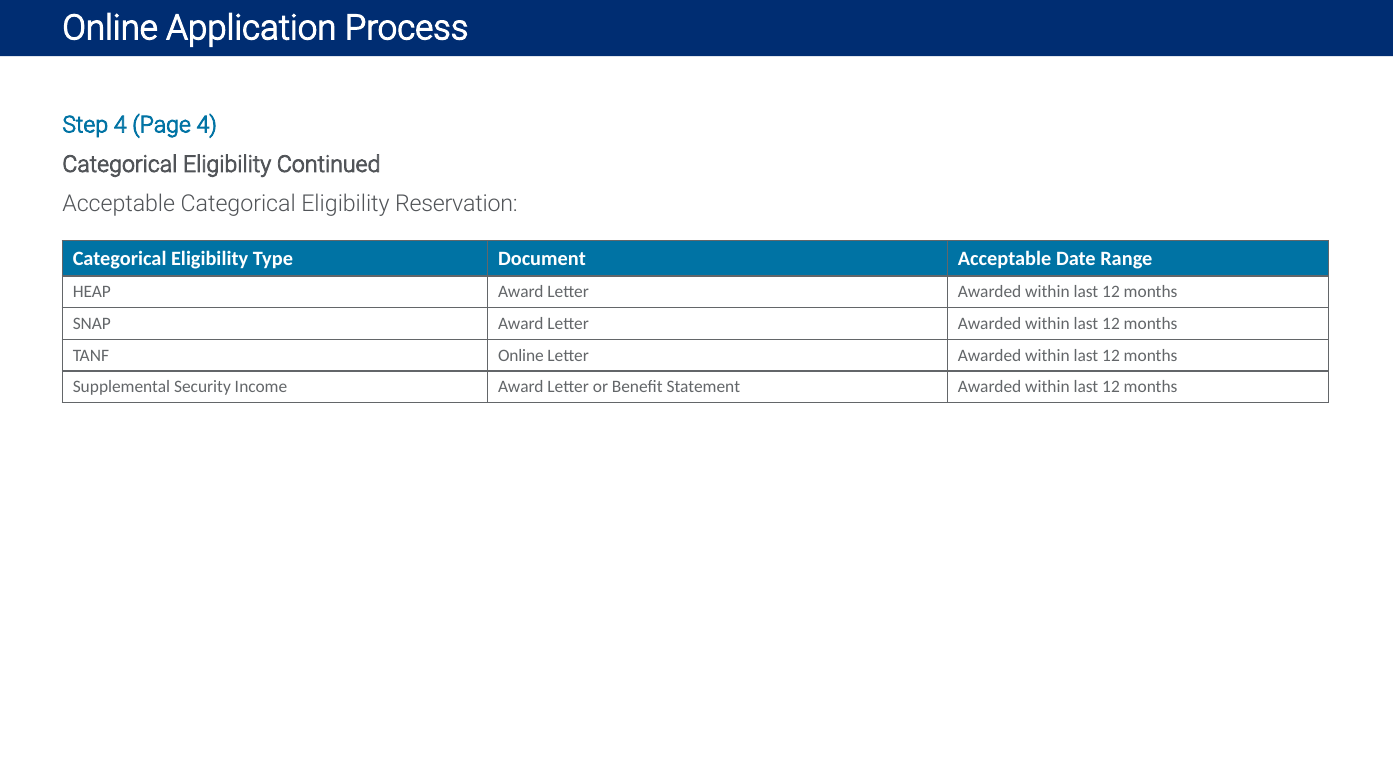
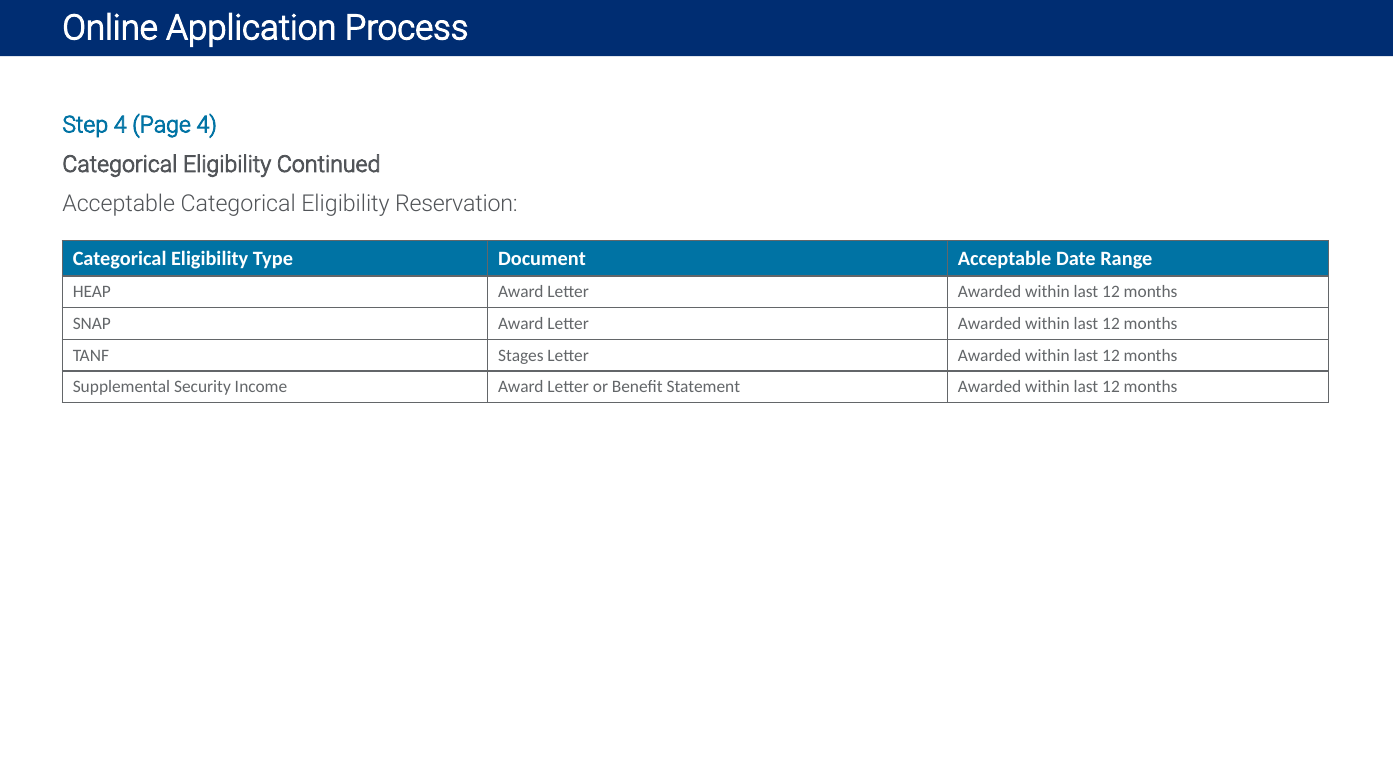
TANF Online: Online -> Stages (521, 355)
